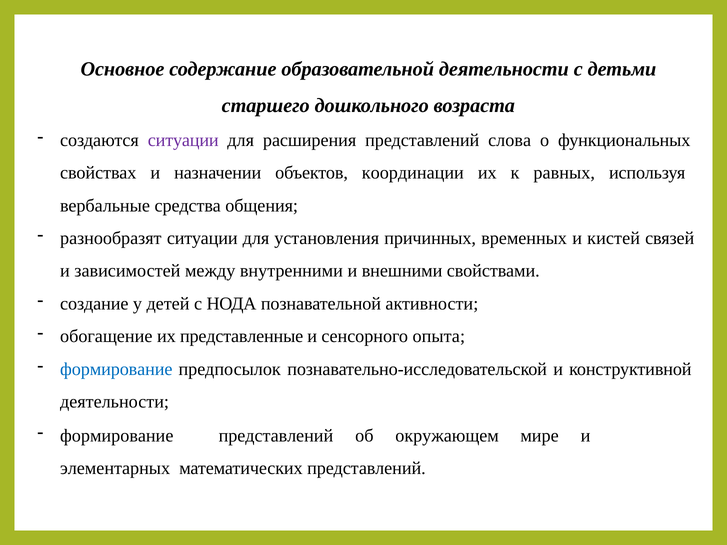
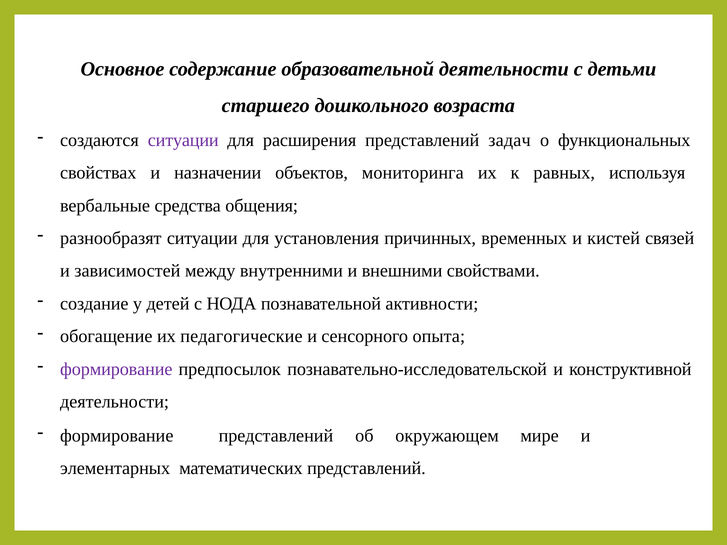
слова: слова -> задач (510, 140)
координации: координации -> мониторинга (413, 173)
представленные: представленные -> педагогические (241, 337)
формирование colour: blue -> purple (116, 369)
